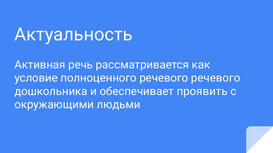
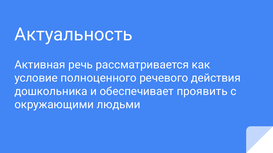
речевого речевого: речевого -> действия (216, 78)
